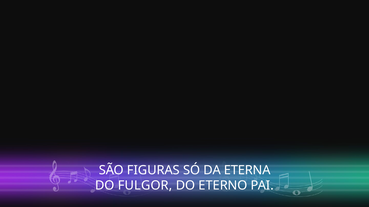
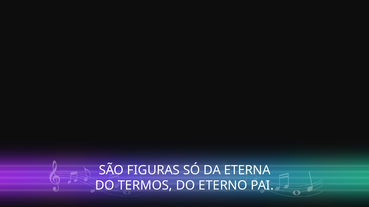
FULGOR: FULGOR -> TERMOS (145, 186)
